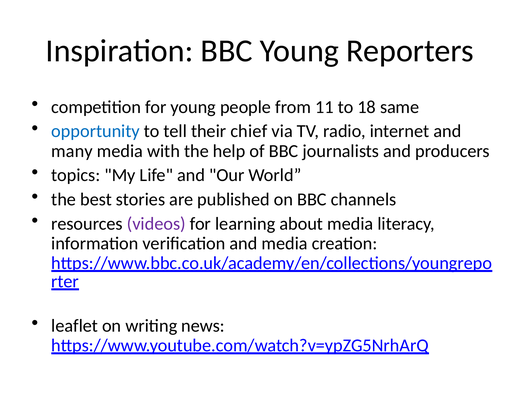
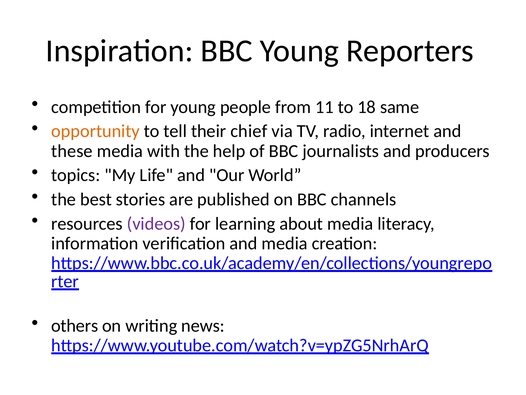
opportunity colour: blue -> orange (96, 131)
many: many -> these (72, 151)
leaflet: leaflet -> others (75, 325)
